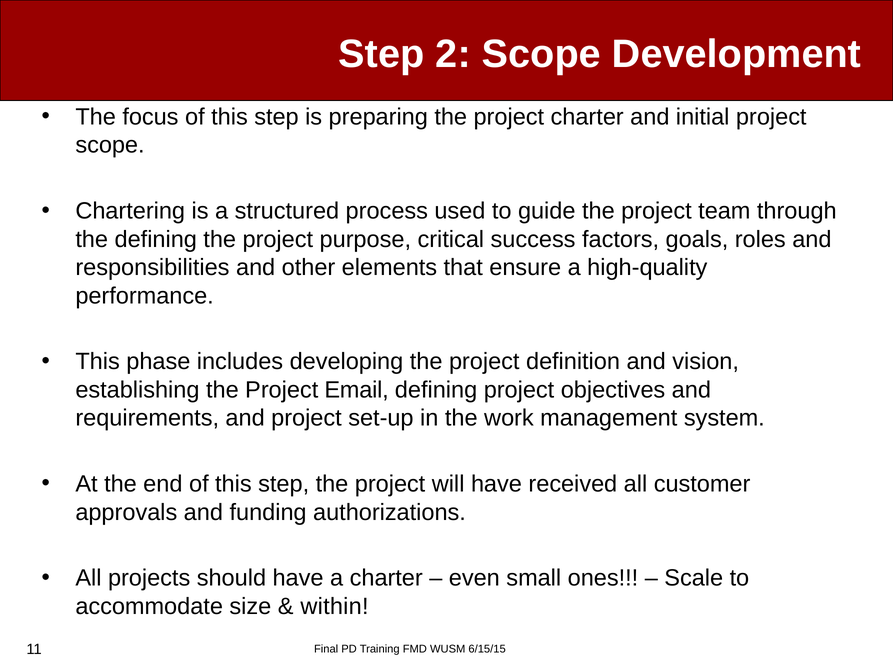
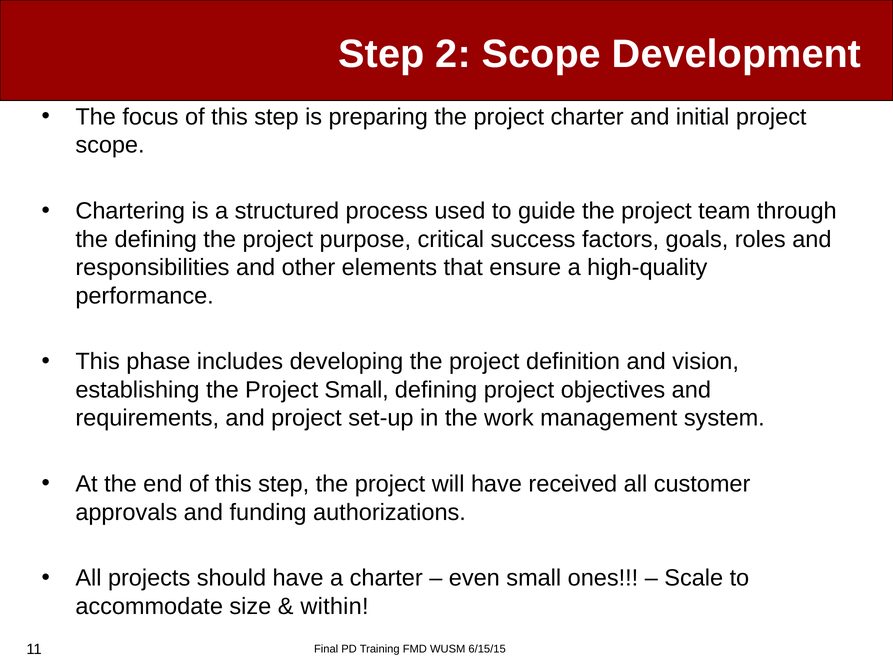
Project Email: Email -> Small (357, 390)
